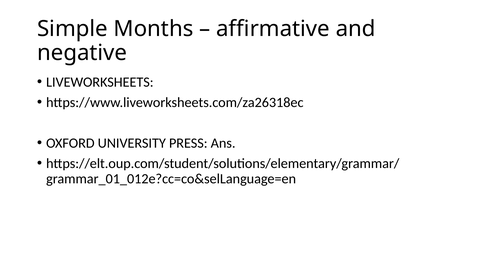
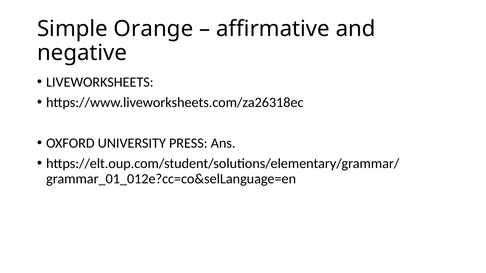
Months: Months -> Orange (153, 29)
